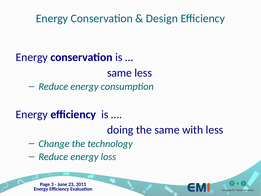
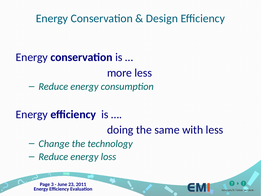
same: same -> more (119, 73)
